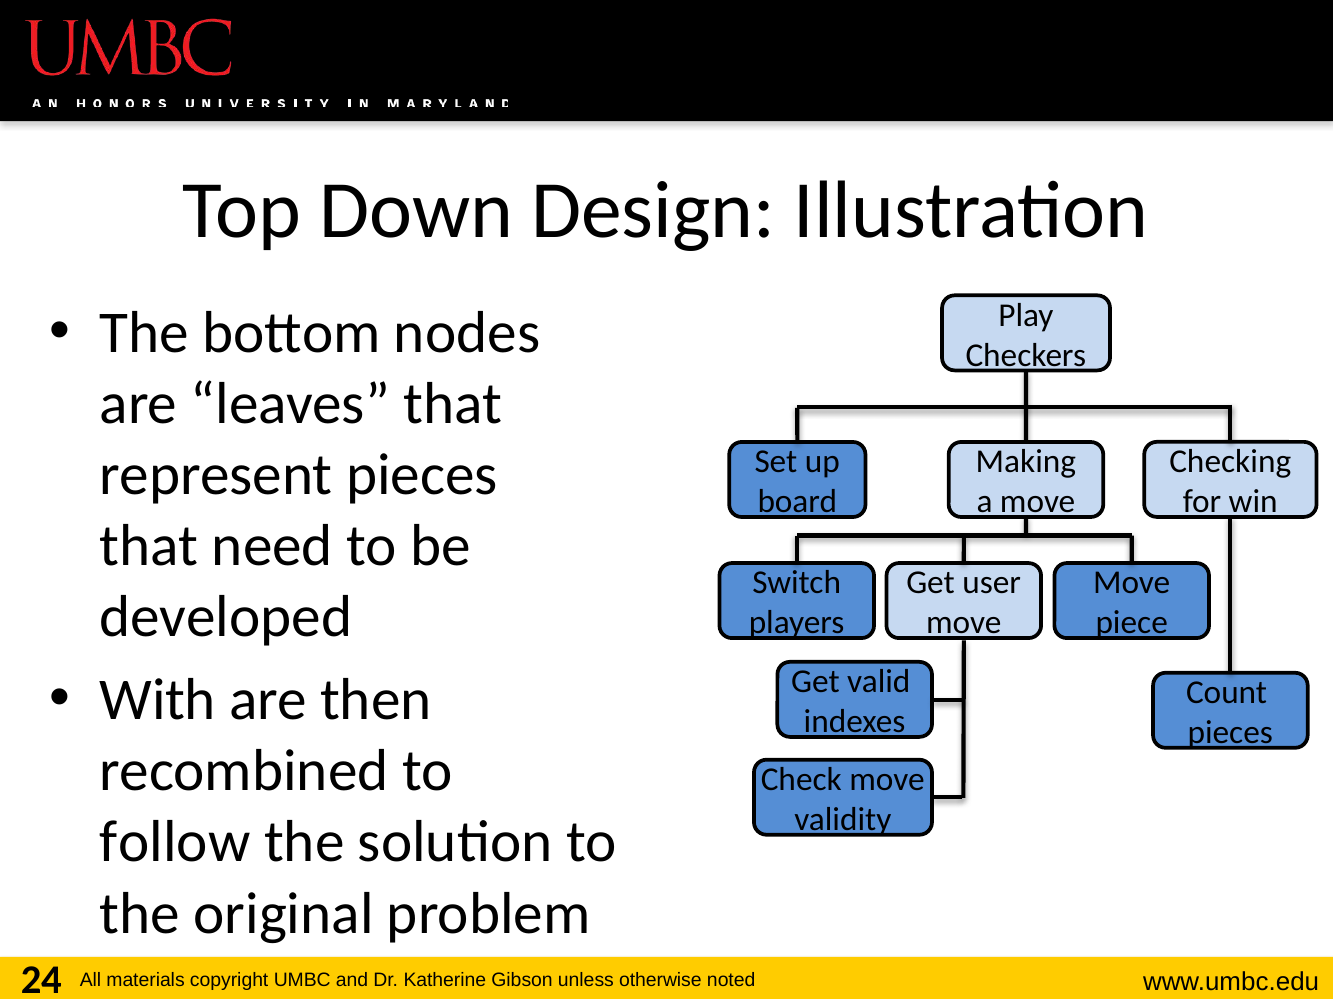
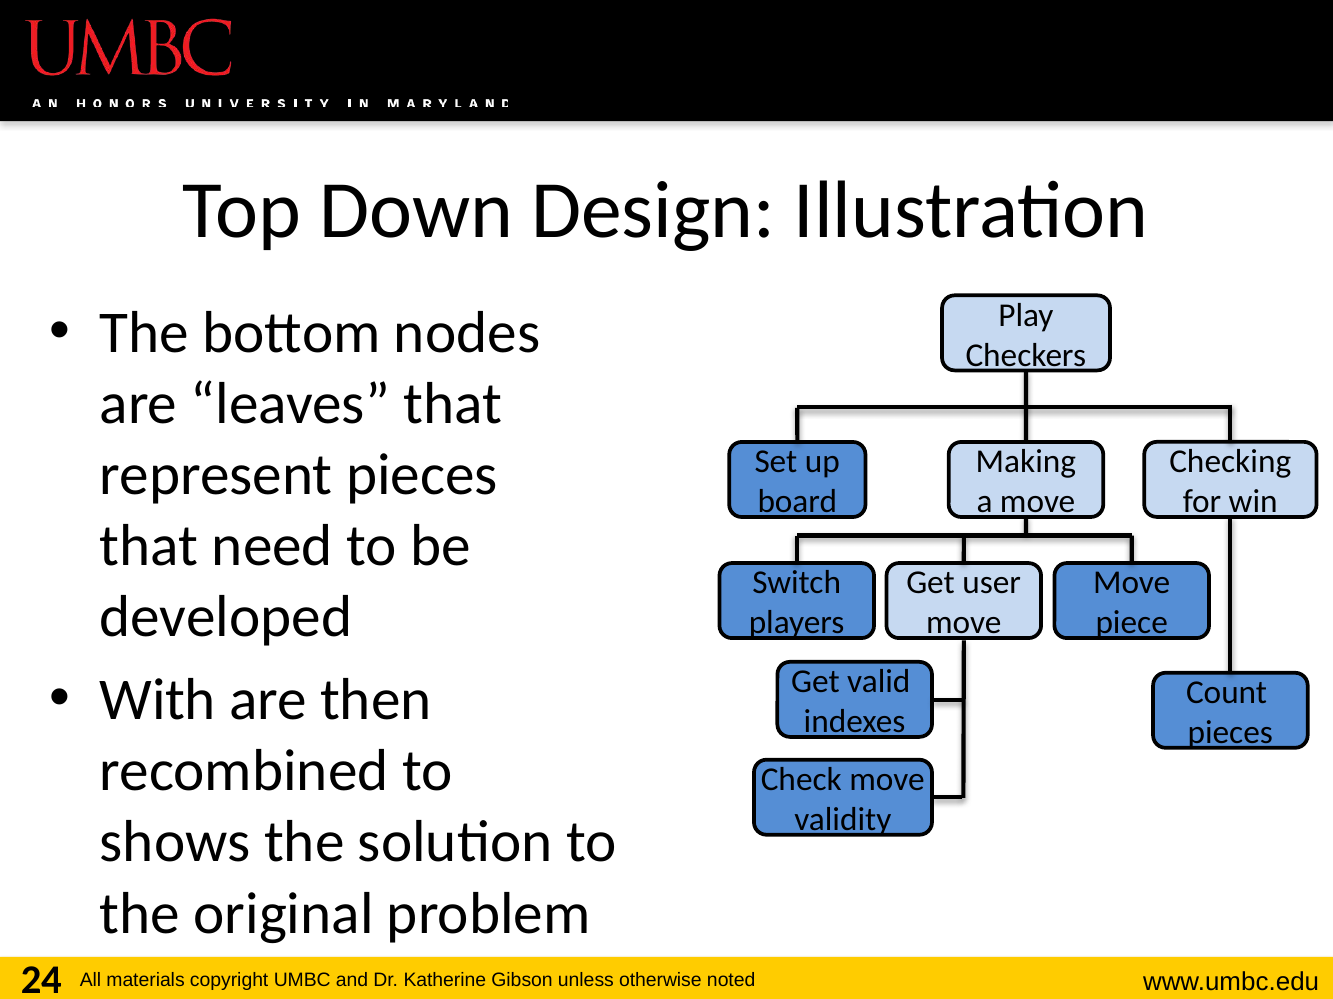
follow: follow -> shows (175, 843)
